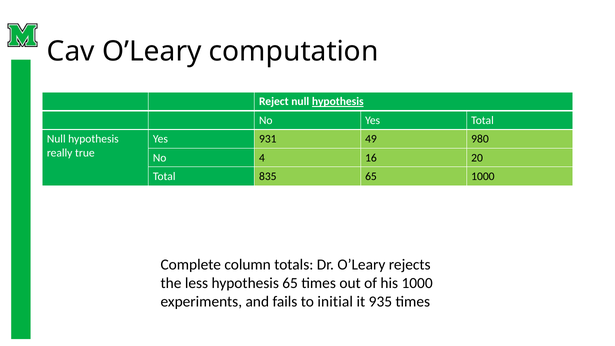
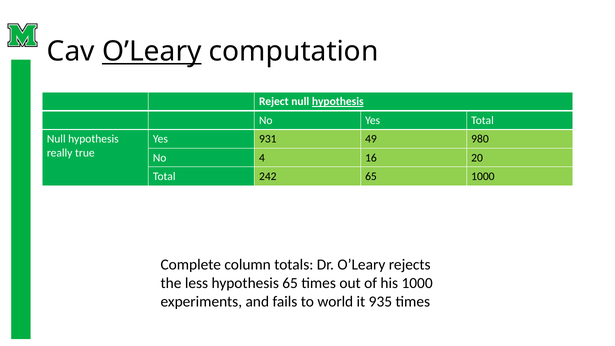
O’Leary underline: none -> present (152, 52)
835: 835 -> 242 (268, 176)
initial: initial -> world (335, 302)
